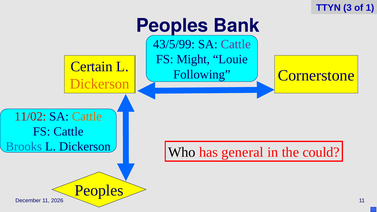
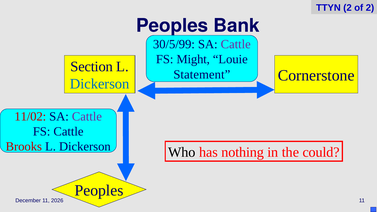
TTYN 3: 3 -> 2 (347, 8)
of 1: 1 -> 2 (370, 8)
43/5/99: 43/5/99 -> 30/5/99 (174, 44)
Certain: Certain -> Section (92, 67)
Following: Following -> Statement (202, 74)
Dickerson colour: orange -> blue (100, 84)
Cattle colour: orange -> purple (87, 116)
Brooks colour: blue -> red (24, 147)
general: general -> nothing (243, 152)
